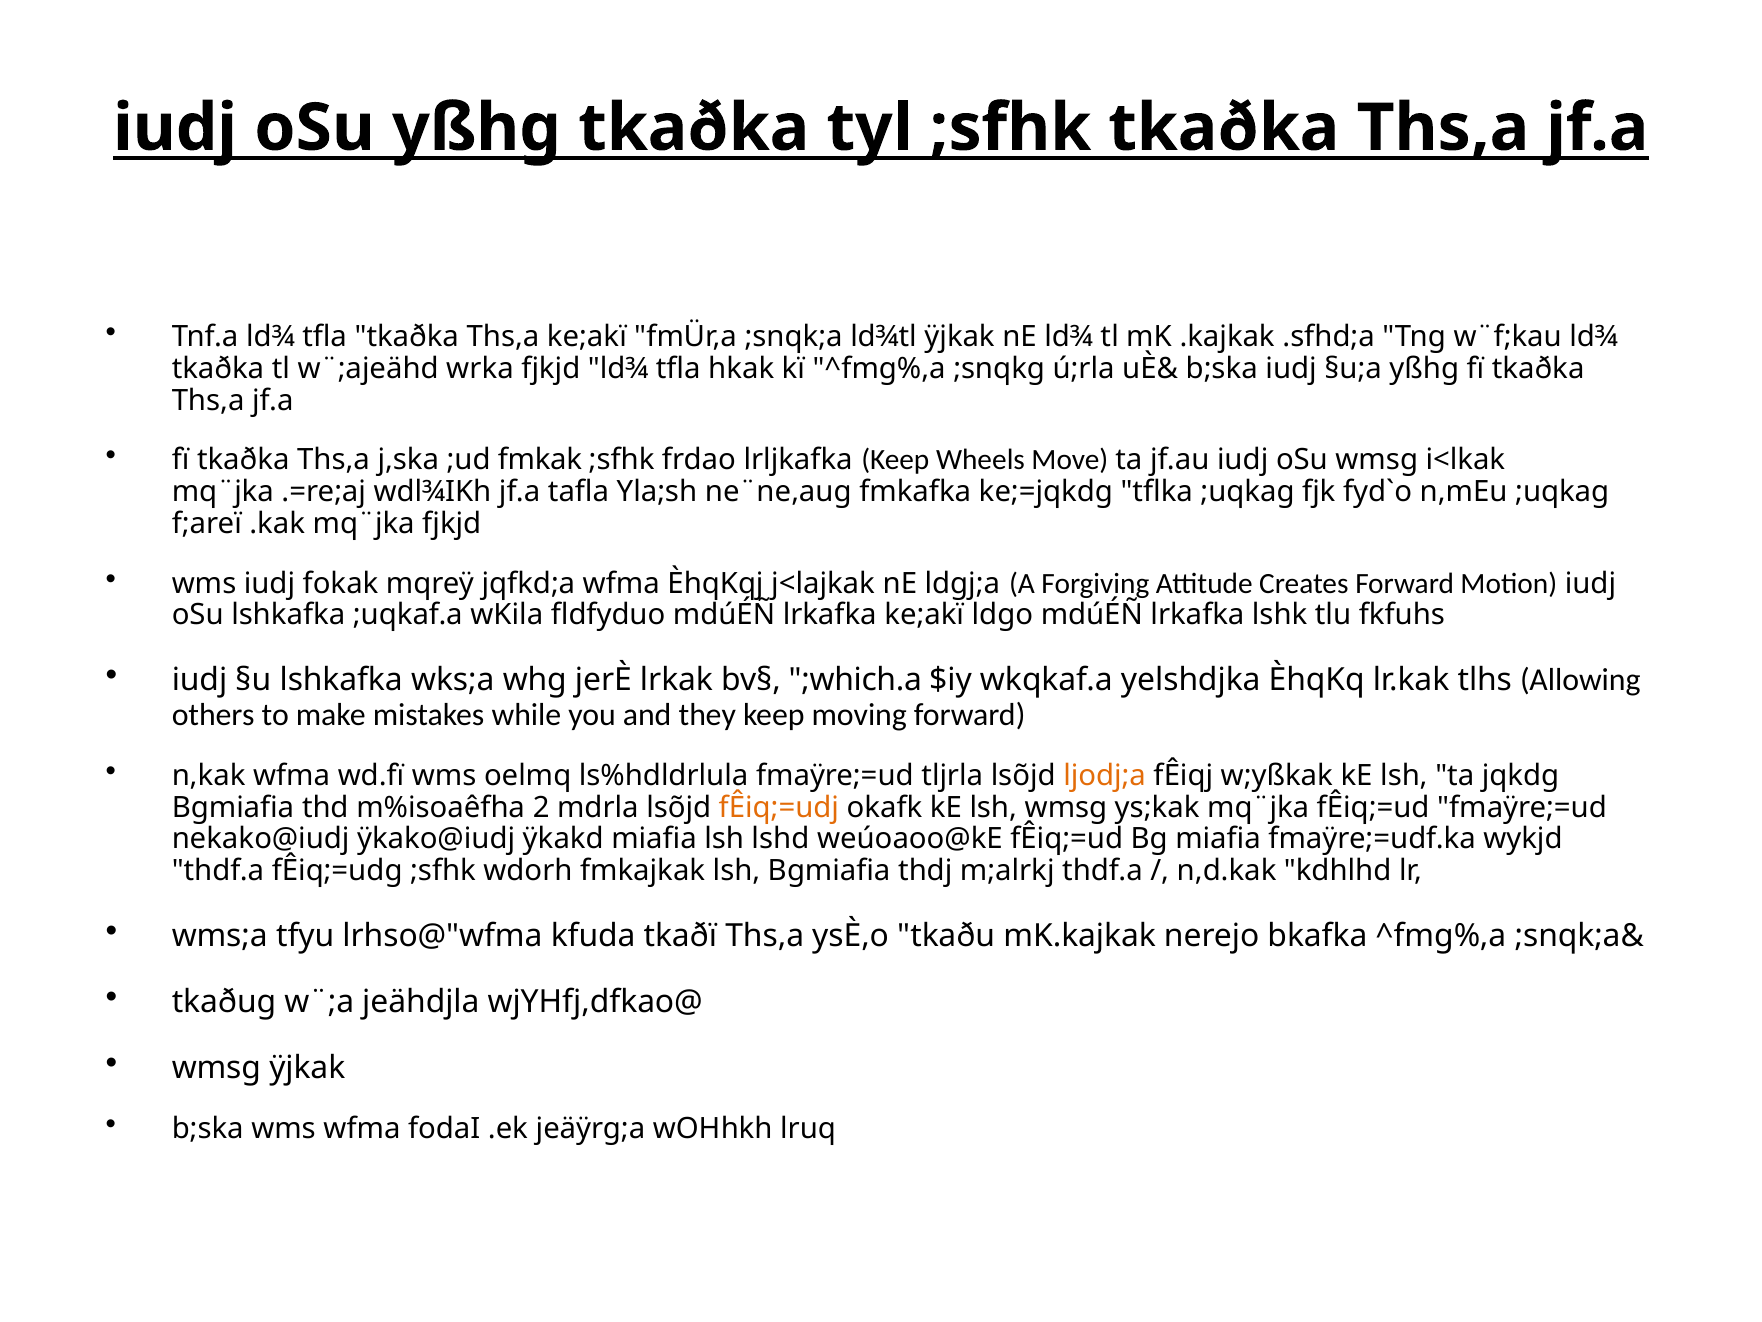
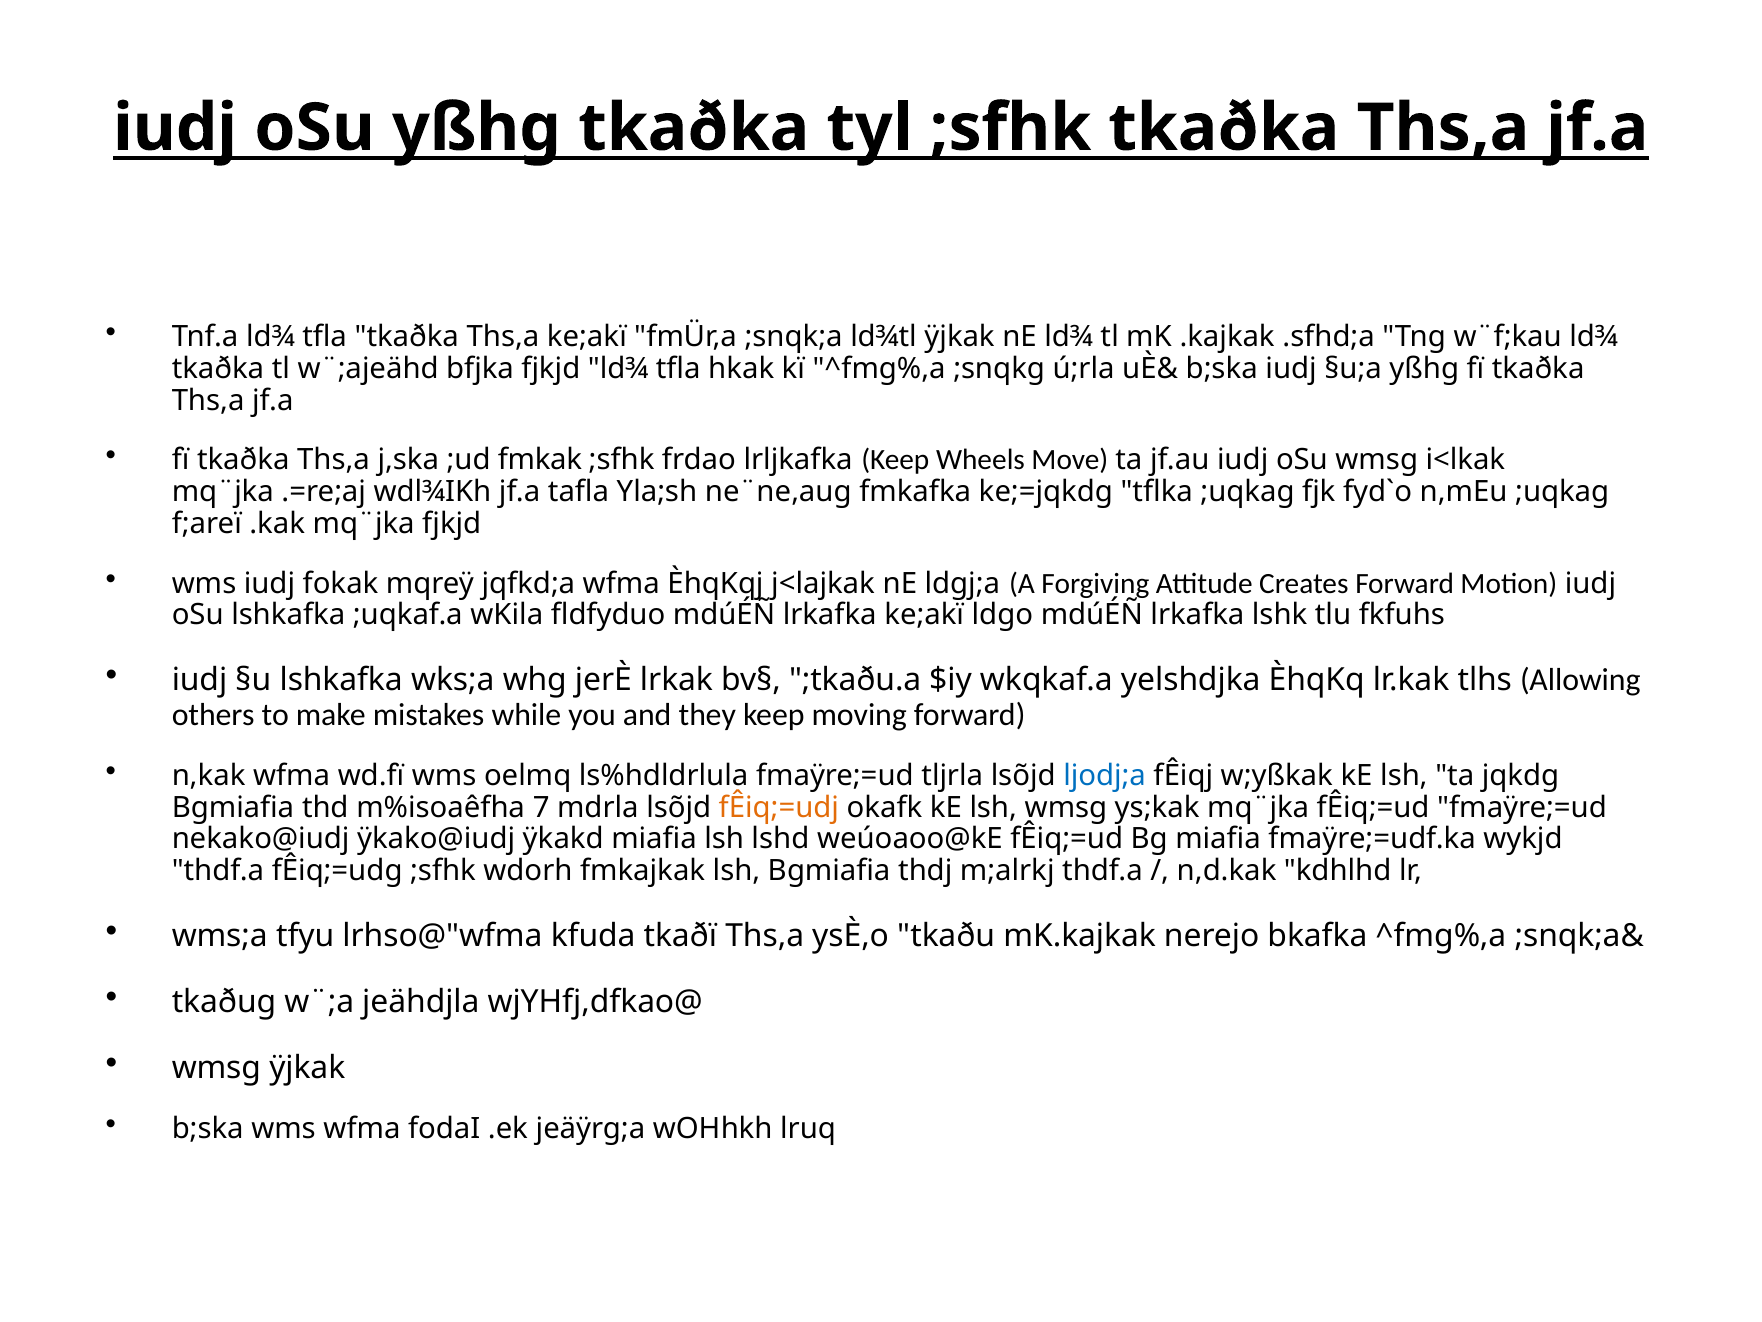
wrka: wrka -> bfjka (480, 369)
;which.a: ;which.a -> ;tkaðu.a (855, 680)
ljodj;a colour: orange -> blue (1105, 775)
2: 2 -> 7 (541, 807)
